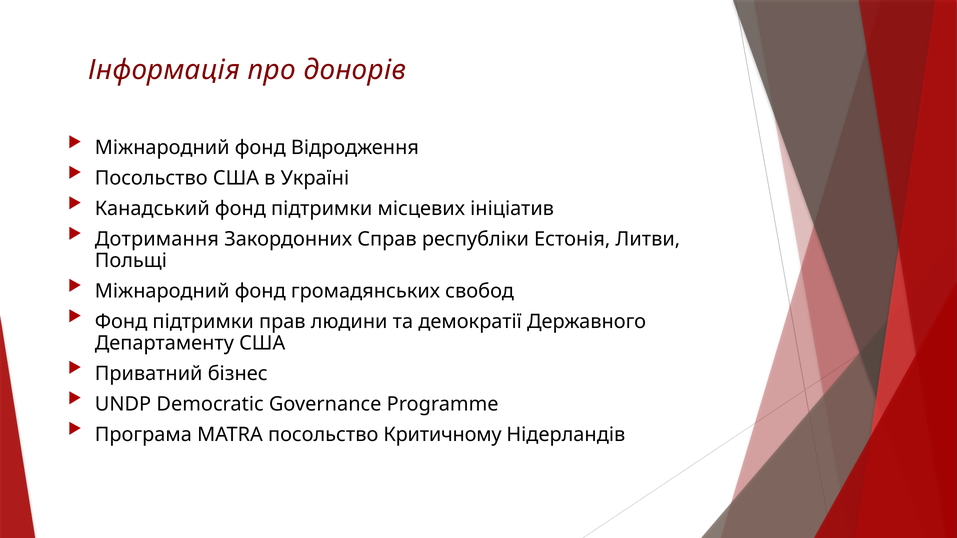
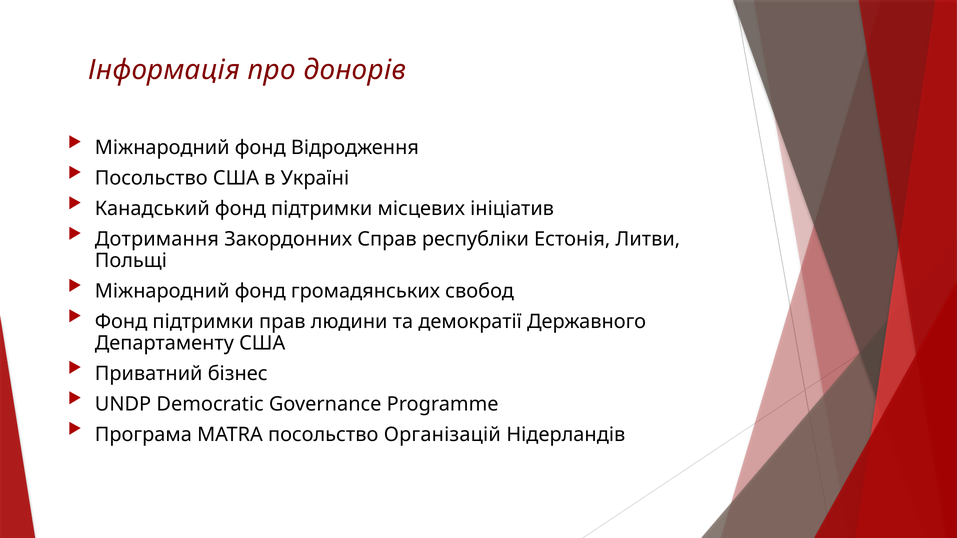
Критичному: Критичному -> Організацій (442, 435)
